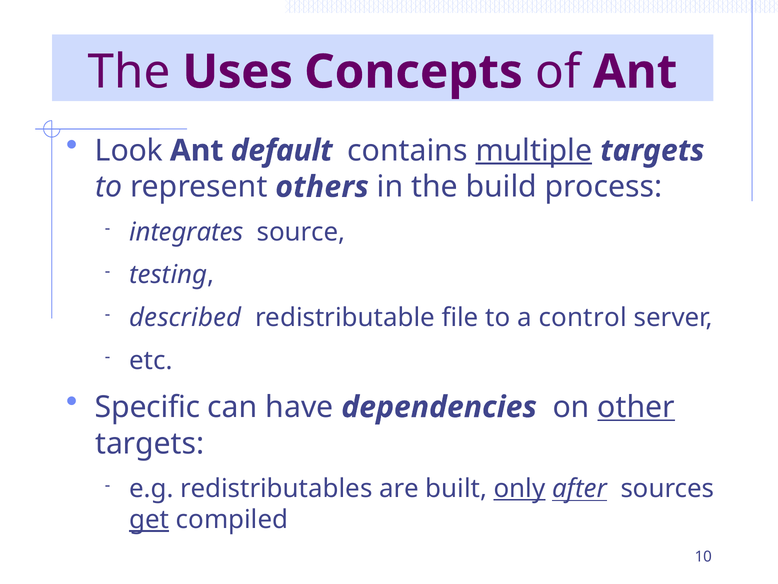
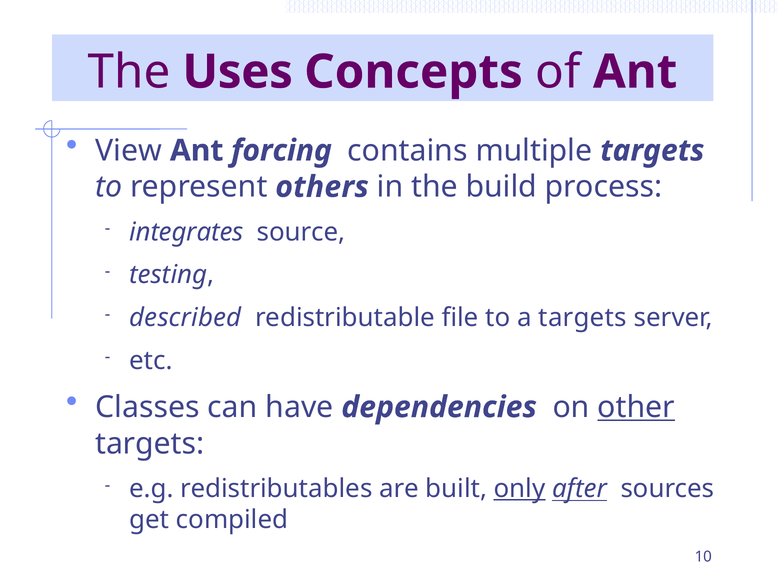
Look: Look -> View (129, 150)
default: default -> forcing (282, 150)
multiple underline: present -> none (534, 150)
a control: control -> targets (583, 317)
Specific: Specific -> Classes (147, 407)
get underline: present -> none (149, 519)
